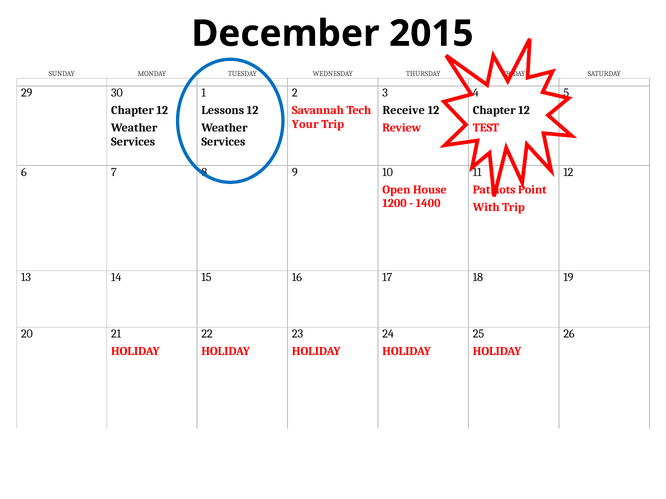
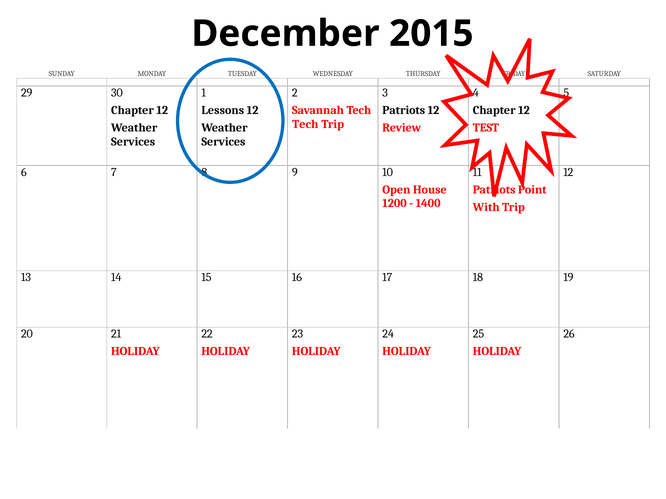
Receive: Receive -> Patriots (404, 111)
Your: Your -> Tech (305, 124)
